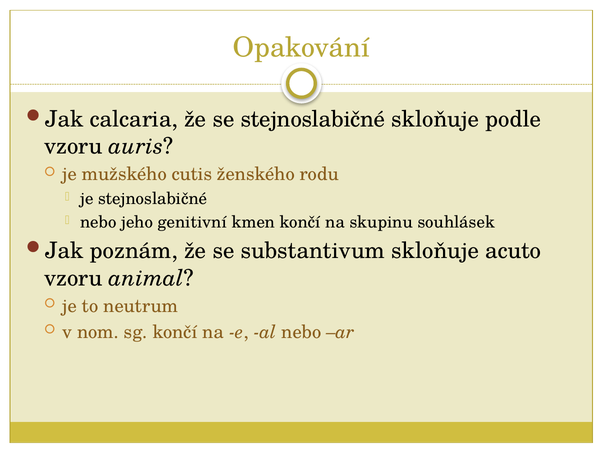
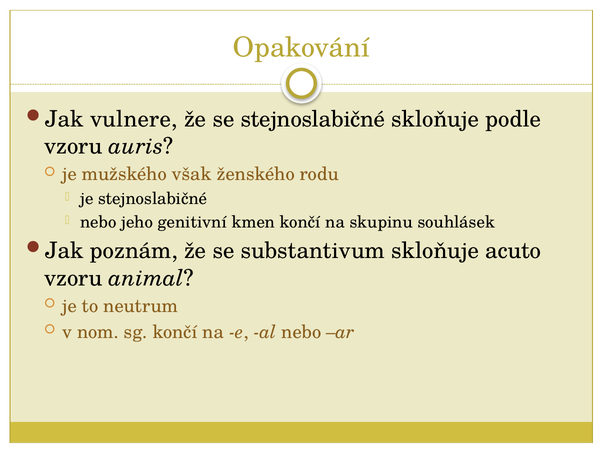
calcaria: calcaria -> vulnere (134, 119)
cutis: cutis -> však (192, 174)
